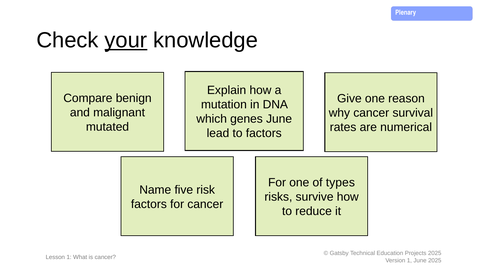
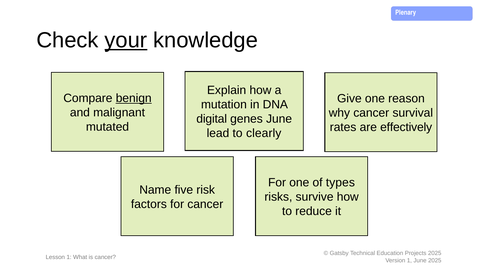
benign underline: none -> present (134, 98)
which: which -> digital (212, 119)
numerical: numerical -> effectively (406, 127)
to factors: factors -> clearly (264, 133)
